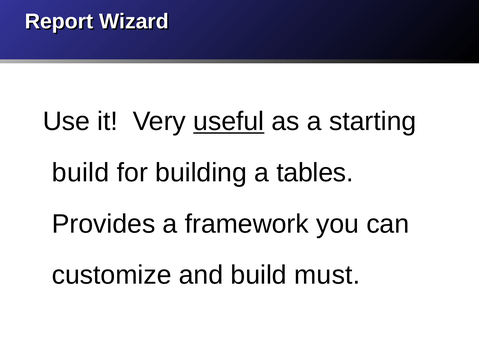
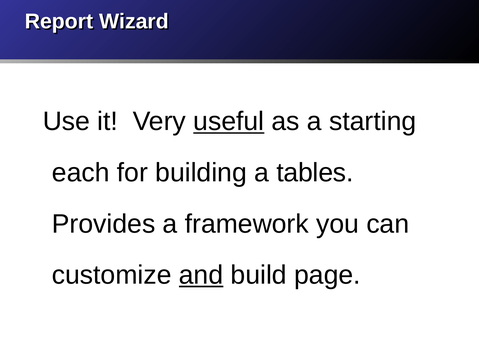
build: build -> each (81, 172)
and underline: none -> present (201, 274)
must: must -> page (327, 274)
